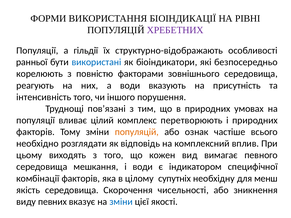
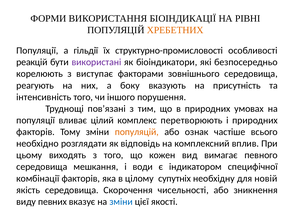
ХРЕБЕТНИХ colour: purple -> orange (175, 30)
структурно-відображають: структурно-відображають -> структурно-промисловості (169, 51)
ранньої: ранньої -> реакцій (32, 62)
використані colour: blue -> purple (96, 62)
повністю: повністю -> виступає (95, 74)
а води: води -> боку (130, 86)
менш: менш -> новій (266, 179)
